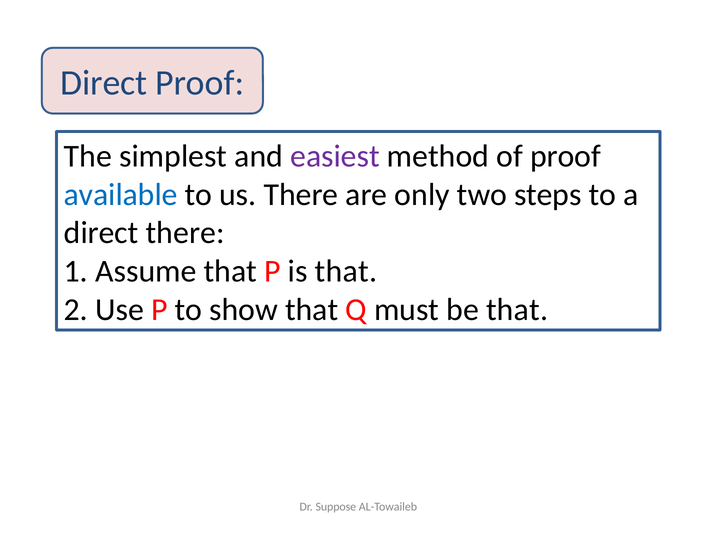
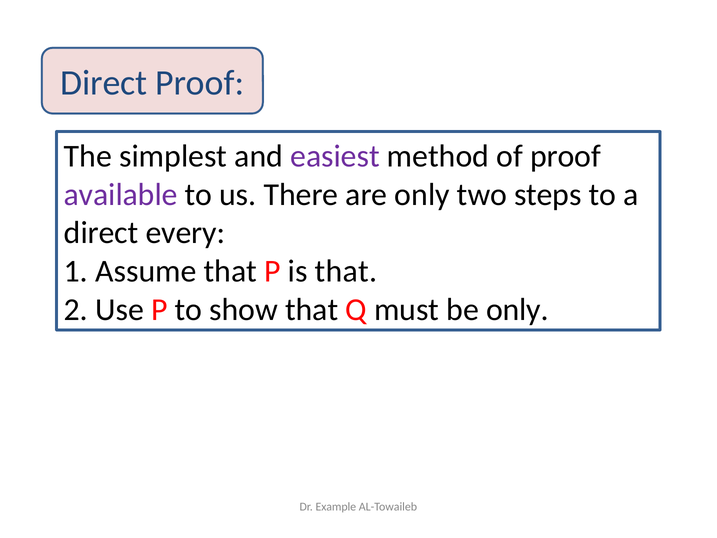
available colour: blue -> purple (121, 195)
direct there: there -> every (185, 233)
be that: that -> only (517, 309)
Suppose: Suppose -> Example (336, 506)
